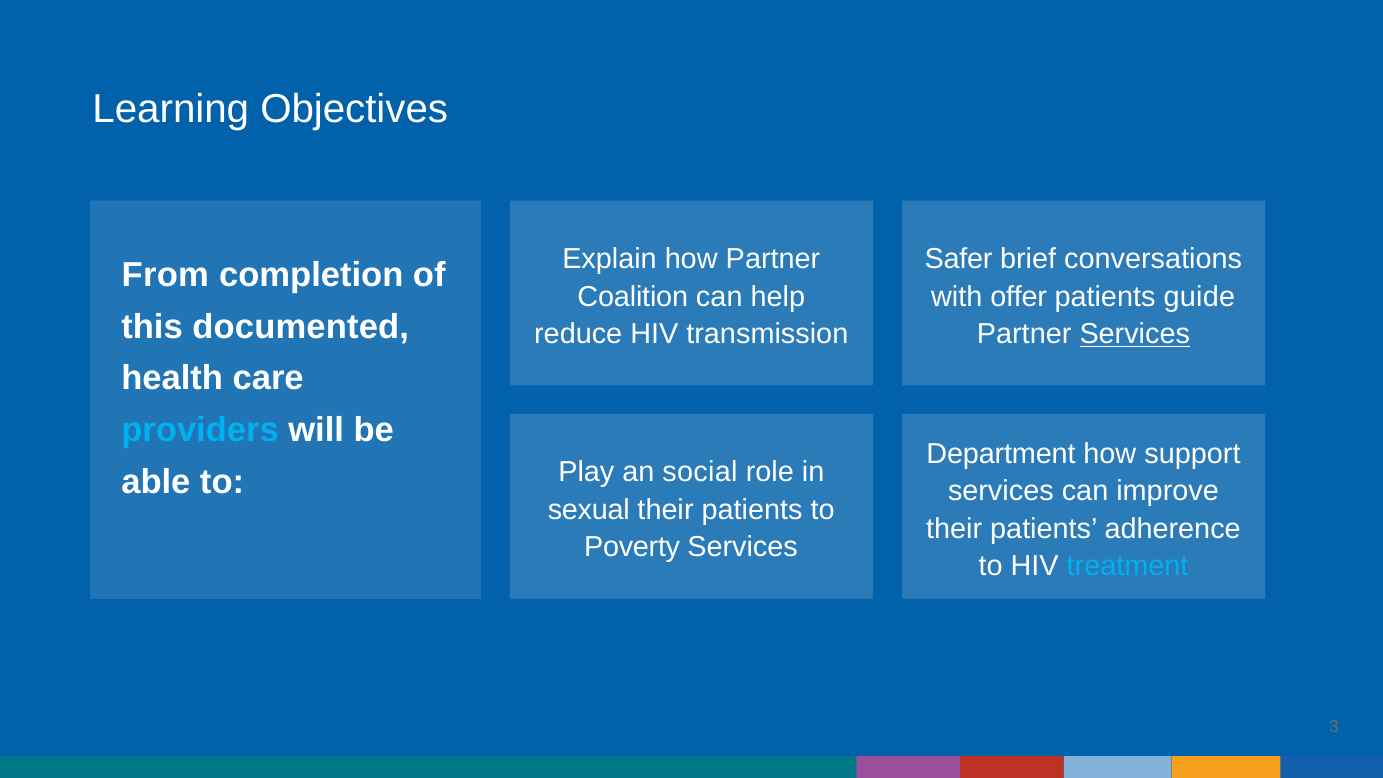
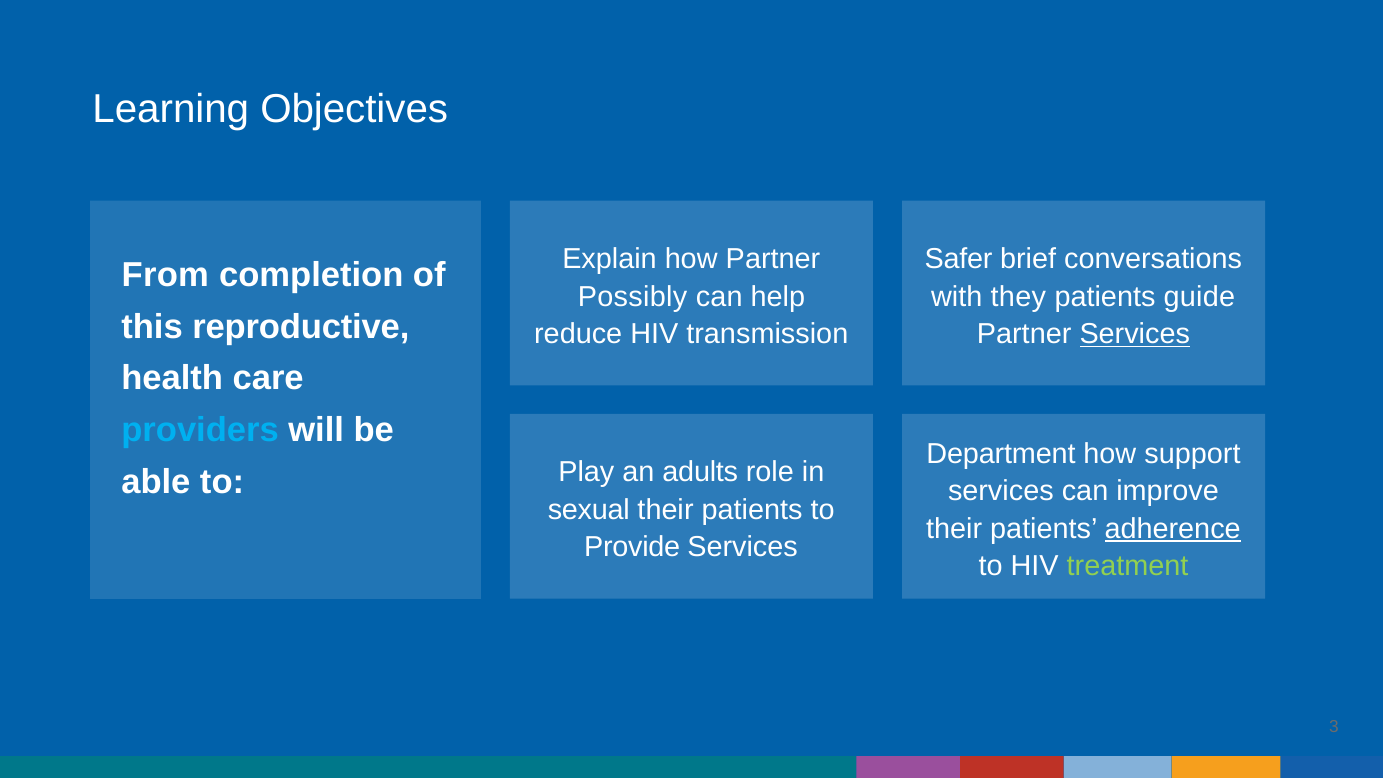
Coalition: Coalition -> Possibly (633, 297)
offer: offer -> they (1018, 297)
documented: documented -> reproductive (301, 327)
social: social -> adults (700, 472)
adherence underline: none -> present (1173, 528)
Poverty: Poverty -> Provide (632, 547)
treatment colour: light blue -> light green (1128, 566)
